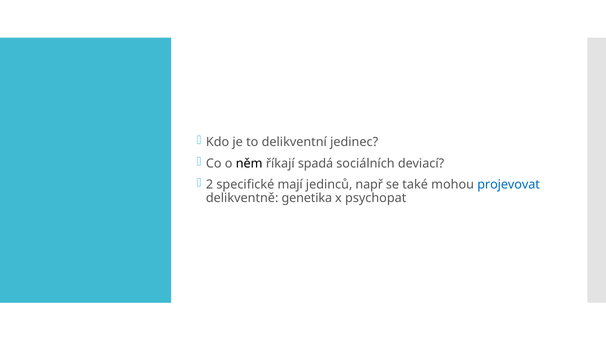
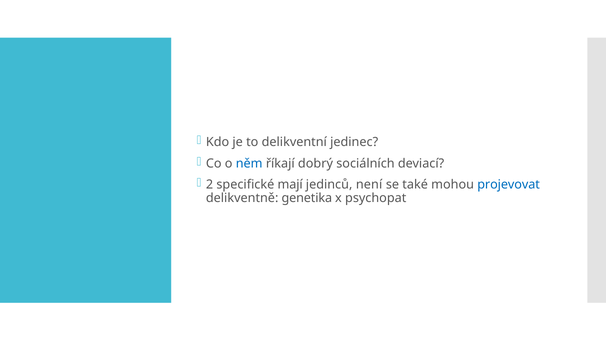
něm colour: black -> blue (249, 163)
spadá: spadá -> dobrý (315, 163)
např: např -> není (369, 185)
